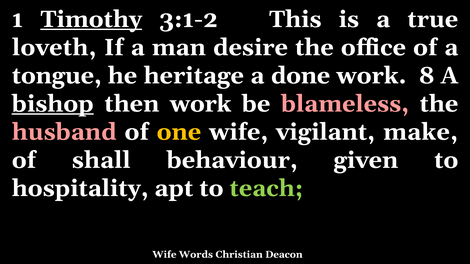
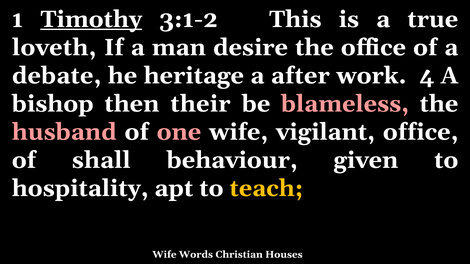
tongue: tongue -> debate (57, 76)
done: done -> after (300, 76)
8: 8 -> 4 (427, 76)
bishop underline: present -> none (53, 104)
then work: work -> their (200, 104)
one colour: yellow -> pink (179, 132)
vigilant make: make -> office (421, 132)
teach colour: light green -> yellow (266, 189)
Deacon: Deacon -> Houses (284, 255)
